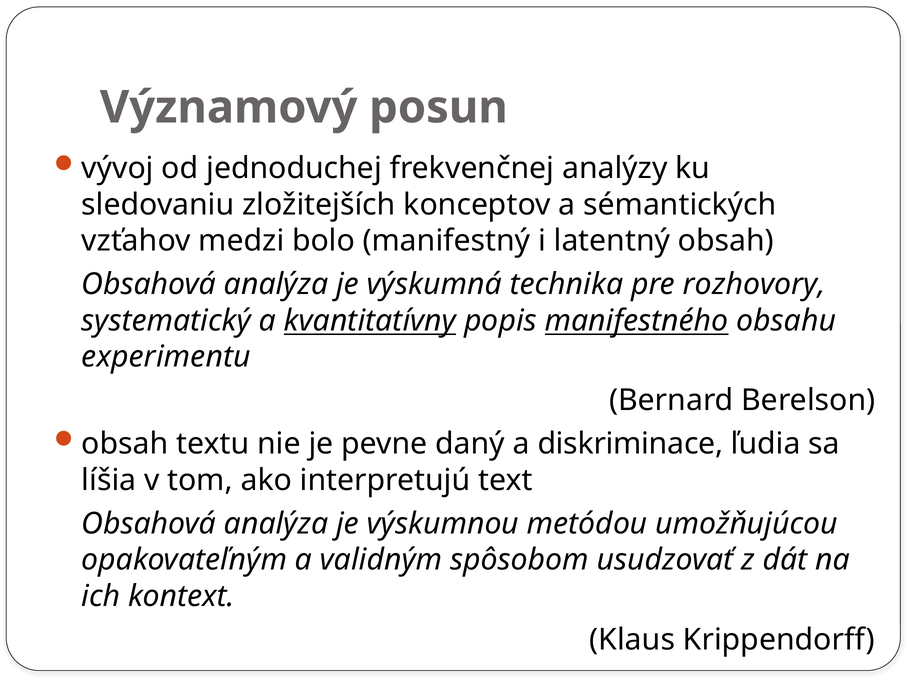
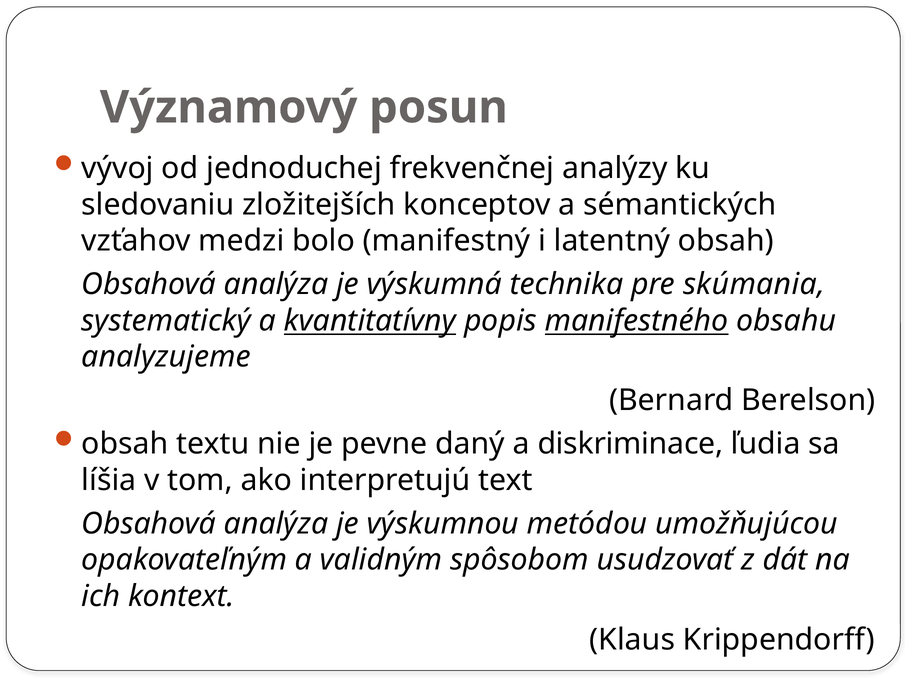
rozhovory: rozhovory -> skúmania (754, 285)
experimentu: experimentu -> analyzujeme (166, 357)
